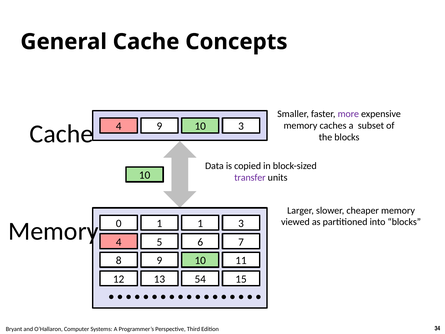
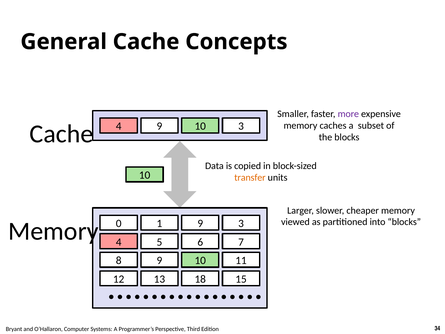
transfer colour: purple -> orange (250, 177)
1 1: 1 -> 9 (200, 223)
54: 54 -> 18 (200, 279)
